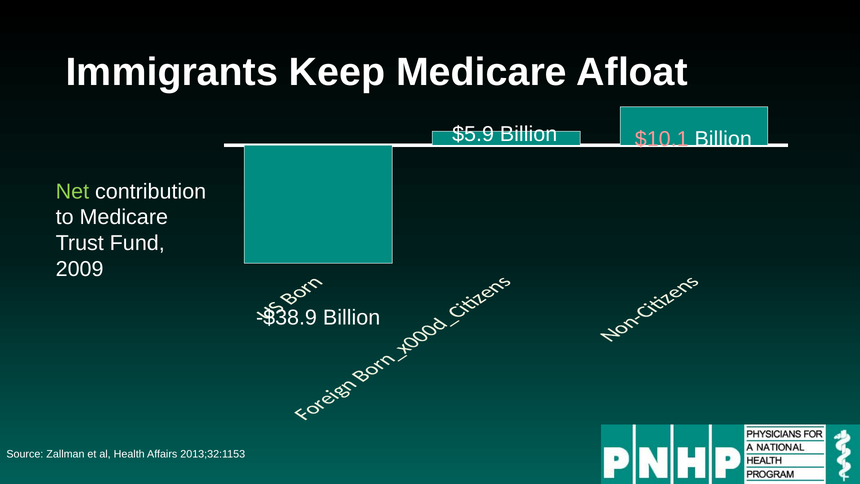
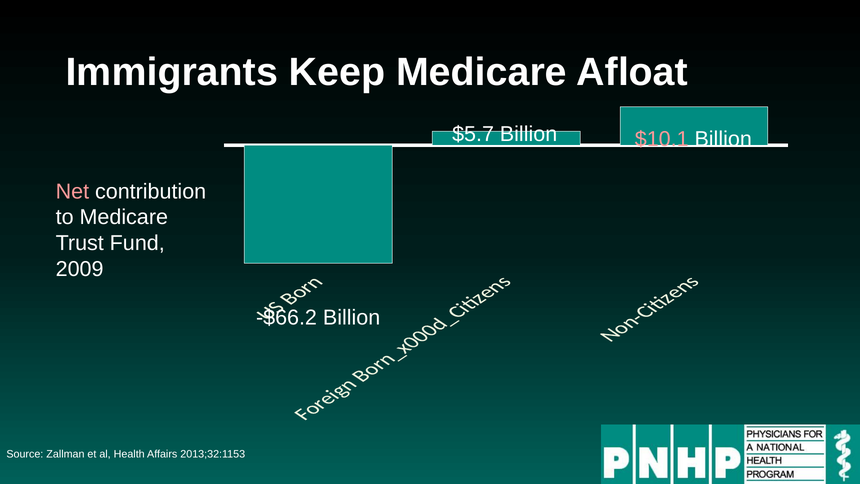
$5.9: $5.9 -> $5.7 (473, 134)
Net colour: light green -> pink (72, 191)
-$38.9: -$38.9 -> -$66.2 (286, 317)
